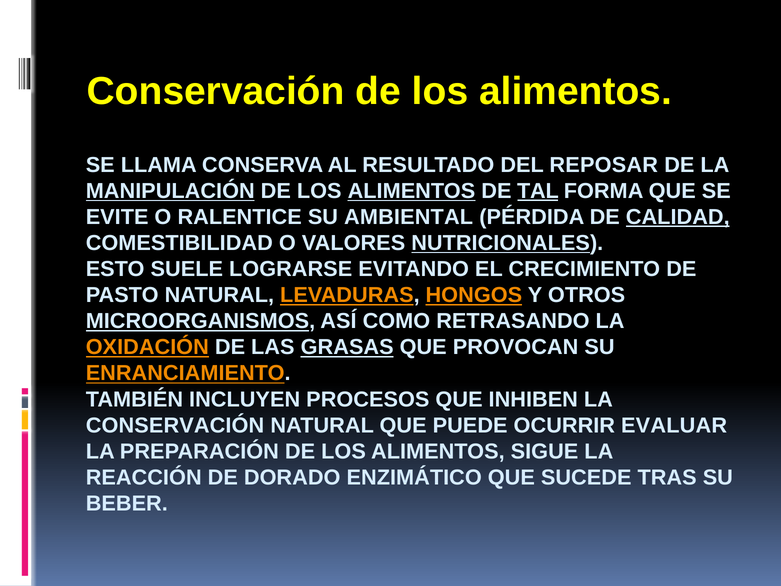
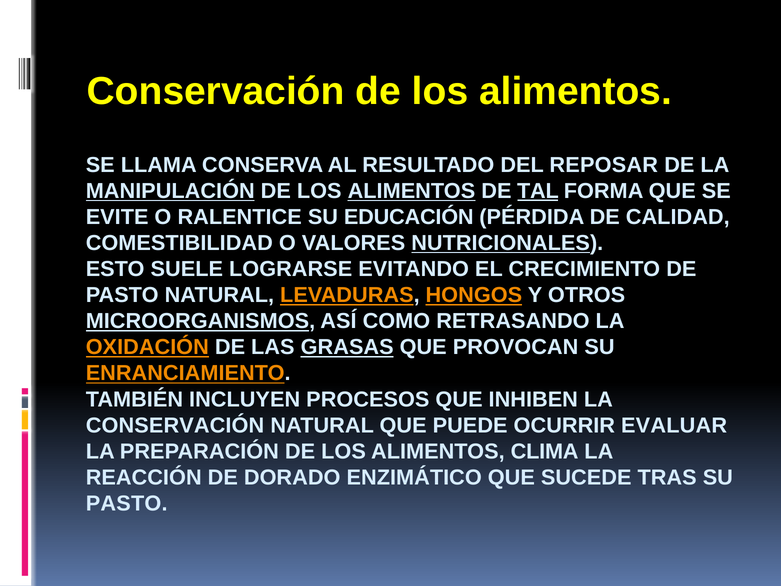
AMBIENTAL: AMBIENTAL -> EDUCACIÓN (409, 217)
CALIDAD underline: present -> none (678, 217)
SIGUE: SIGUE -> CLIMA (545, 451)
BEBER: BEBER -> PASTO (127, 503)
